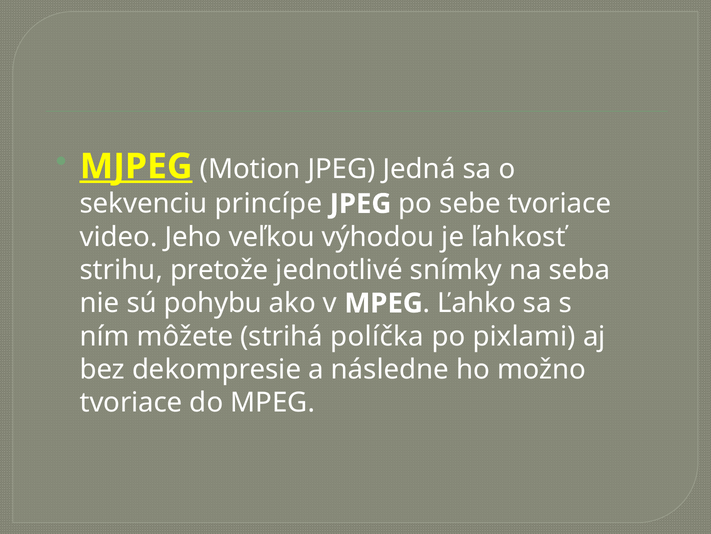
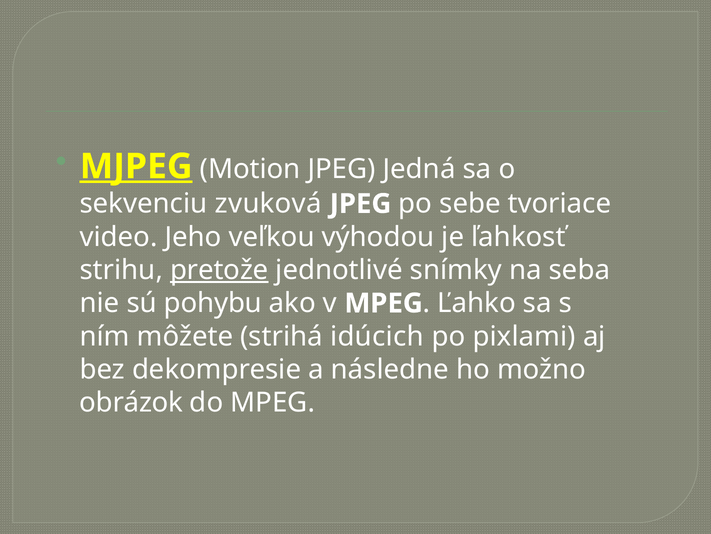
princípe: princípe -> zvuková (268, 204)
pretože underline: none -> present (219, 270)
políčka: políčka -> idúcich (377, 336)
tvoriace: tvoriace -> obrázok (131, 402)
